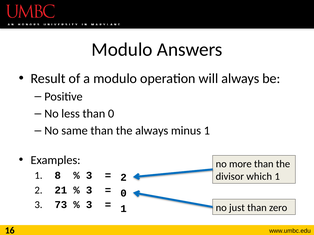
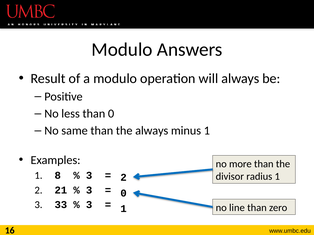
which: which -> radius (259, 177)
73: 73 -> 33 (61, 205)
just: just -> line (237, 208)
